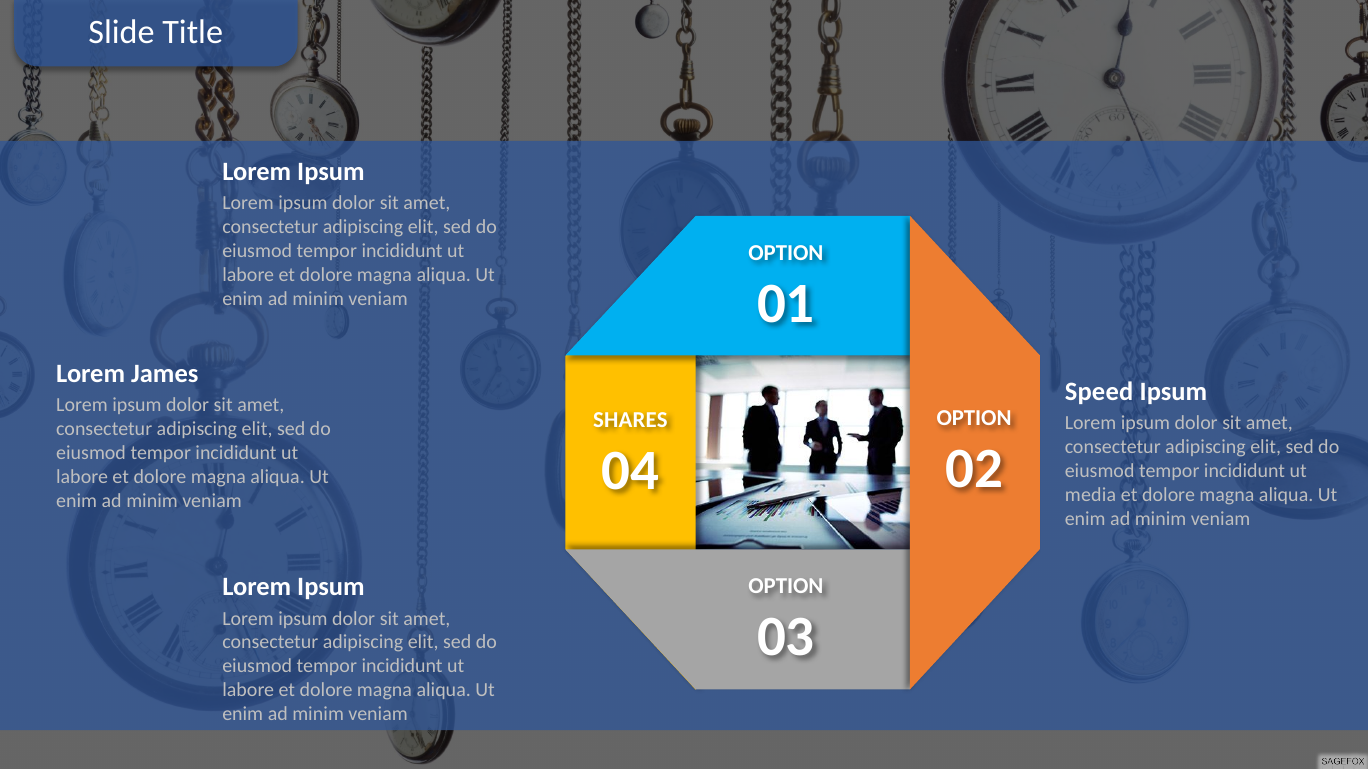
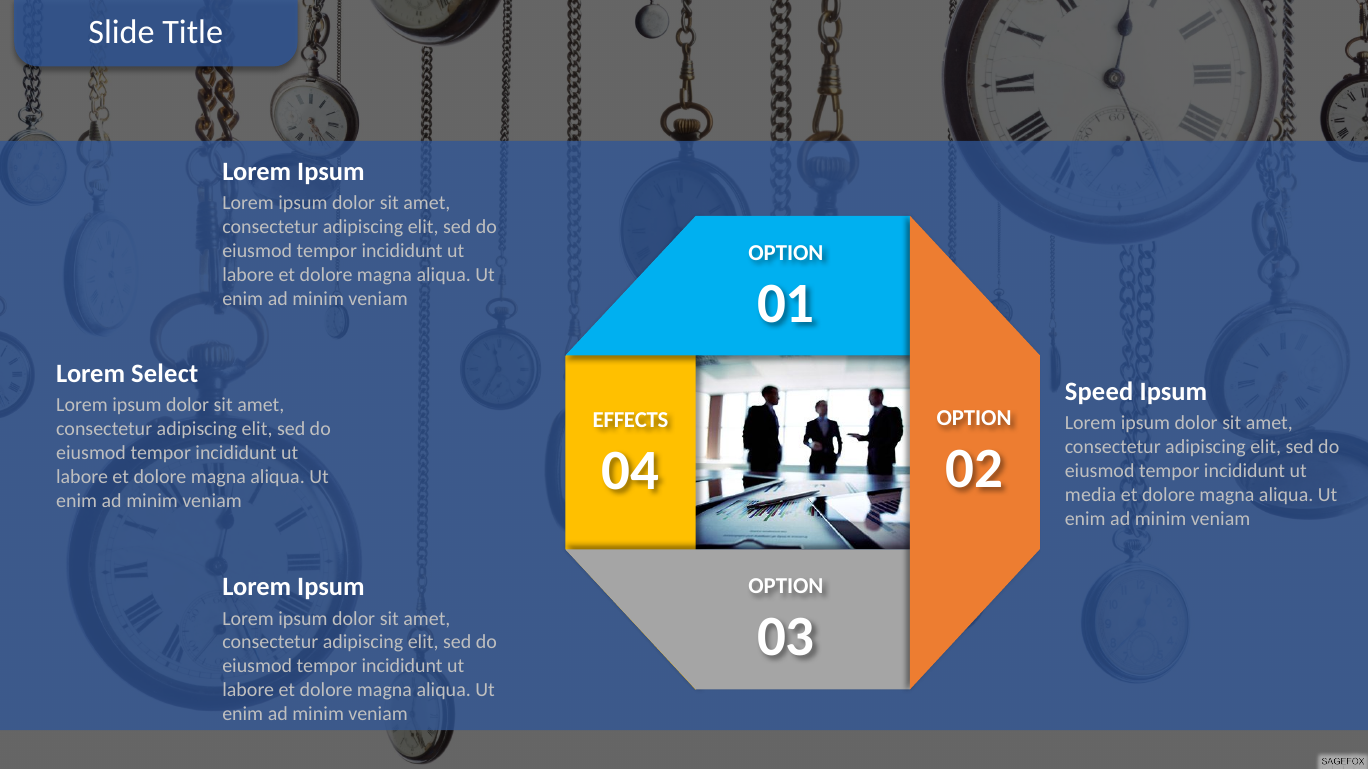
James: James -> Select (165, 374)
SHARES: SHARES -> EFFECTS (631, 420)
